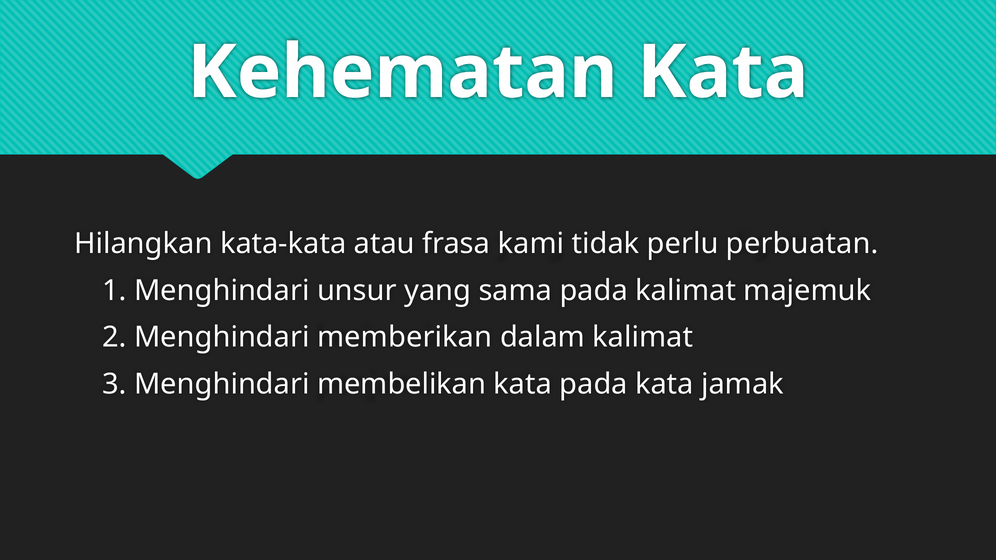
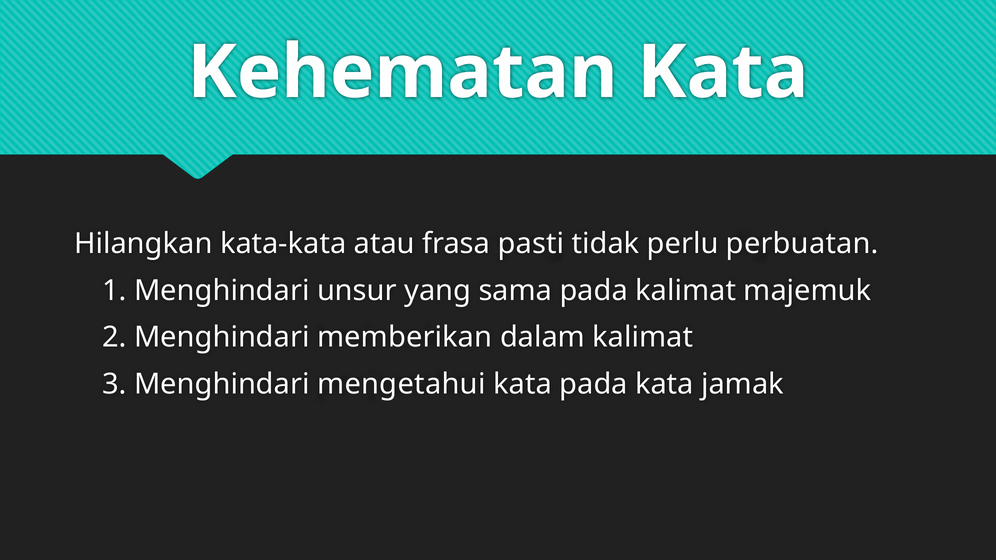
kami: kami -> pasti (531, 244)
membelikan: membelikan -> mengetahui (401, 384)
